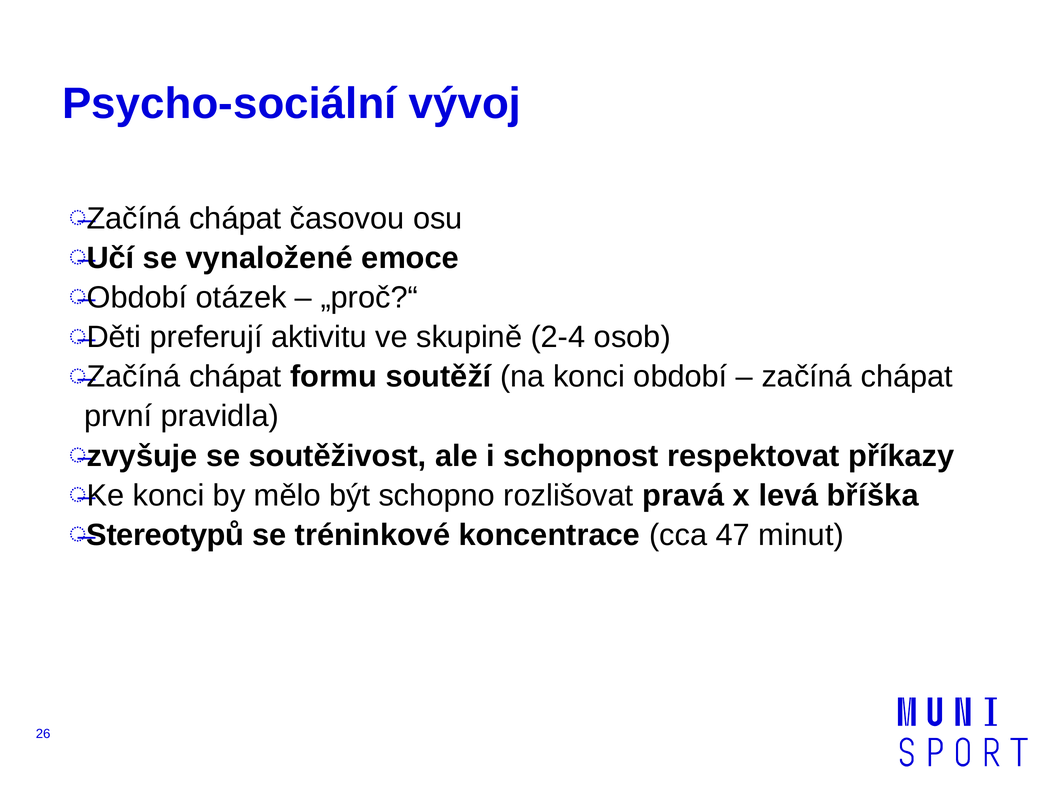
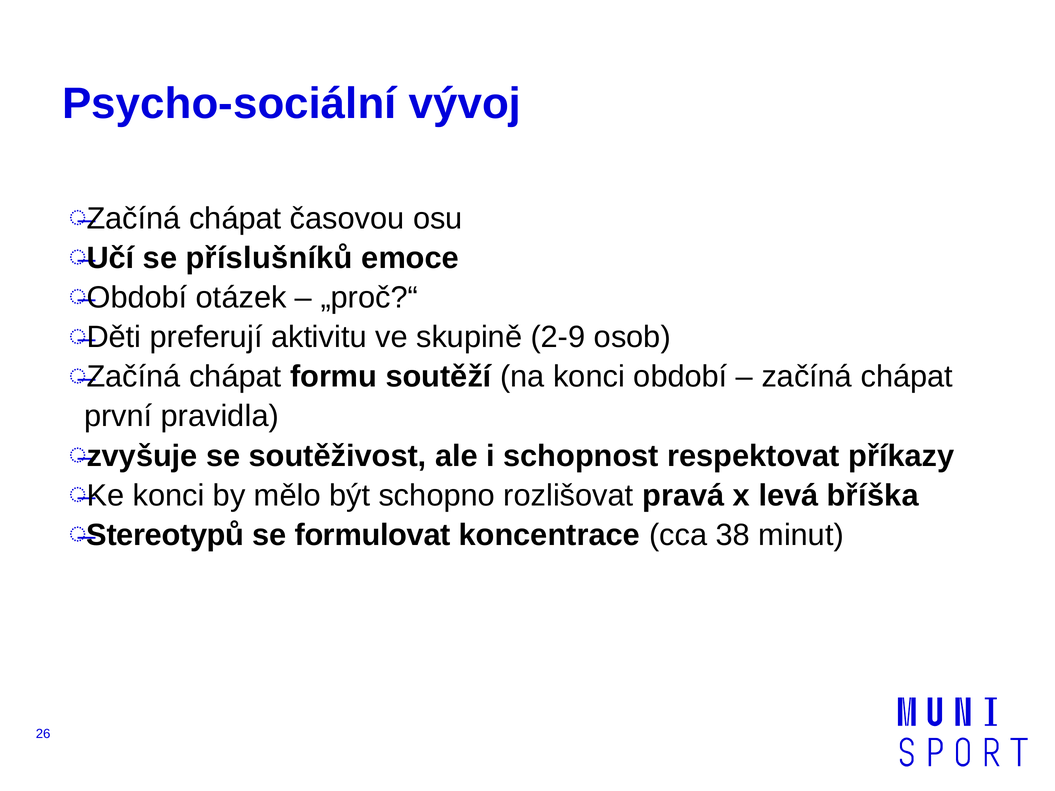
vynaložené: vynaložené -> příslušníků (269, 258)
2-4: 2-4 -> 2-9 (558, 337)
tréninkové: tréninkové -> formulovat (373, 535)
47: 47 -> 38 (733, 535)
